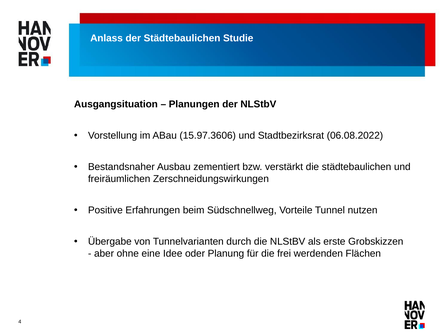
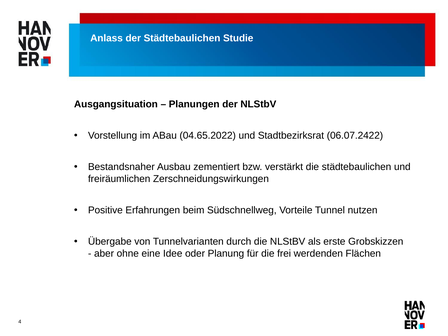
15.97.3606: 15.97.3606 -> 04.65.2022 (208, 136)
06.08.2022: 06.08.2022 -> 06.07.2422 (355, 136)
